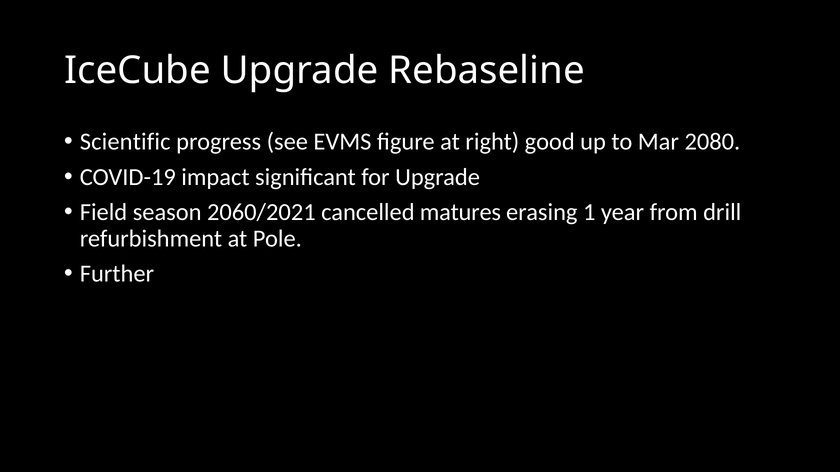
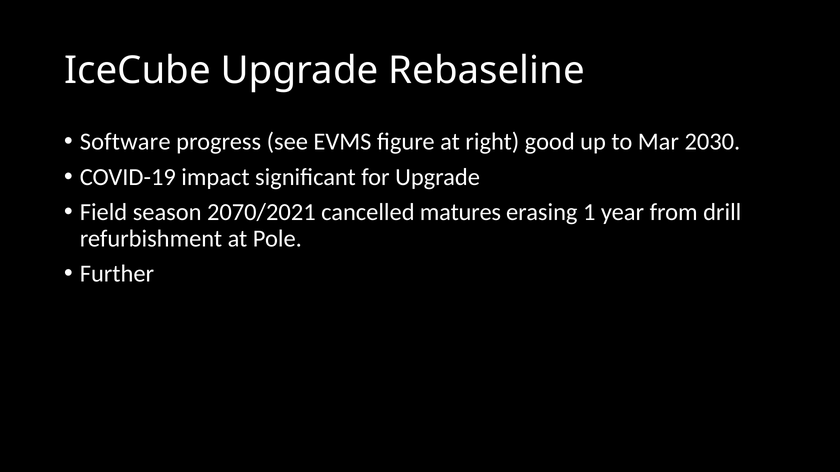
Scientific: Scientific -> Software (125, 142)
2080: 2080 -> 2030 (712, 142)
2060/2021: 2060/2021 -> 2070/2021 (261, 212)
